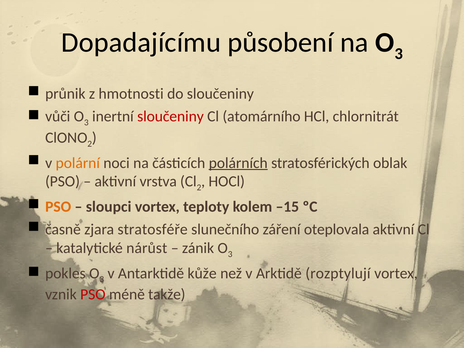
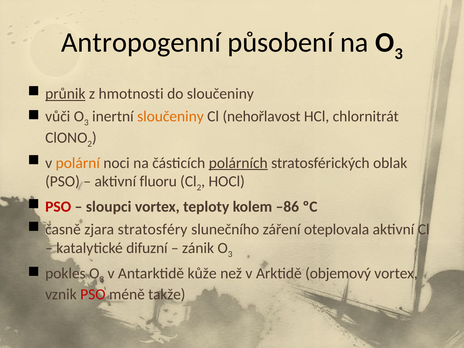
Dopadajícímu: Dopadajícímu -> Antropogenní (141, 43)
průnik underline: none -> present (65, 94)
sloučeniny colour: red -> orange (170, 117)
atomárního: atomárního -> nehořlavost (262, 117)
vrstva: vrstva -> fluoru (158, 182)
PSO colour: orange -> red (58, 207)
–15: –15 -> –86 (287, 207)
stratosféře: stratosféře -> stratosféry (153, 230)
nárůst: nárůst -> difuzní (147, 248)
rozptylují: rozptylují -> objemový (338, 273)
